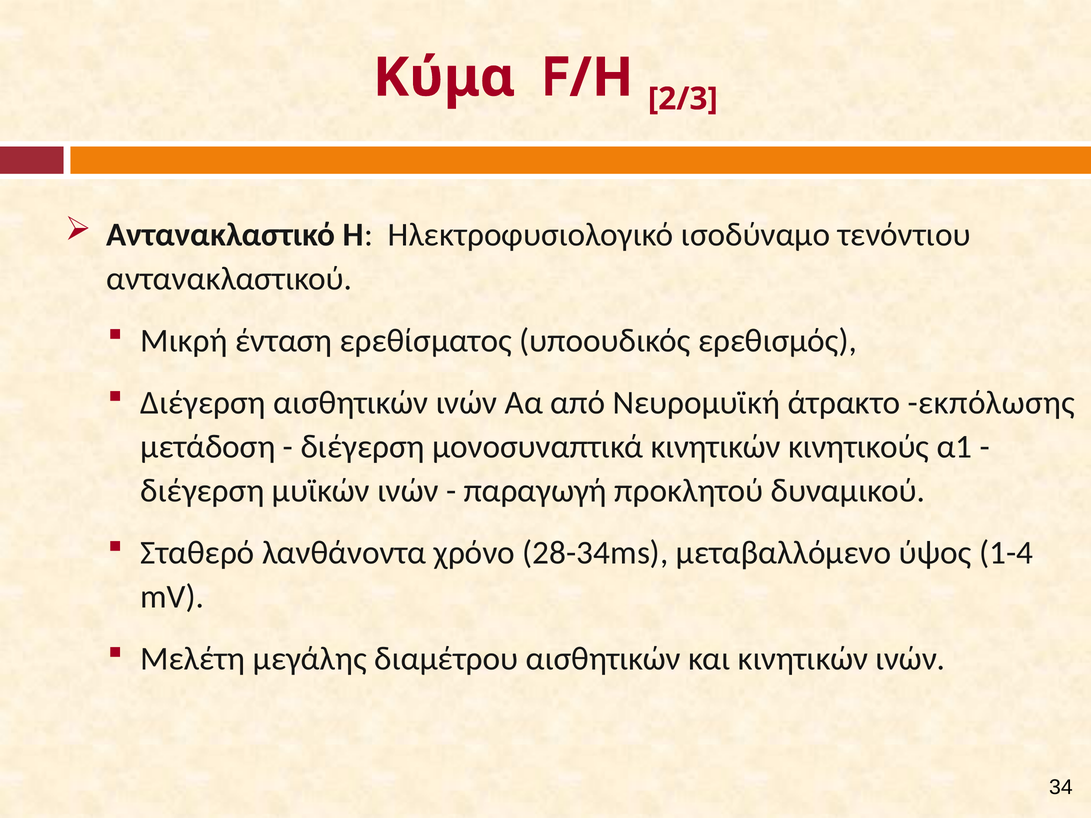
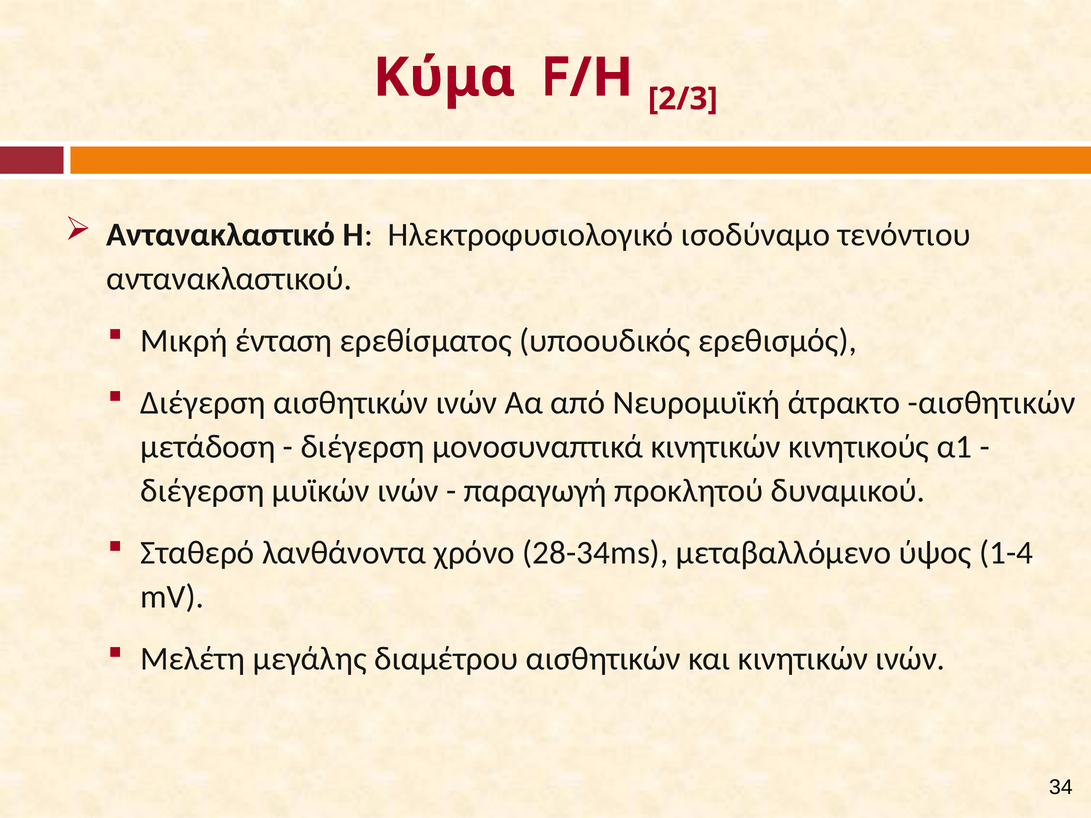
άτρακτο εκπόλωσης: εκπόλωσης -> αισθητικών (992, 403)
